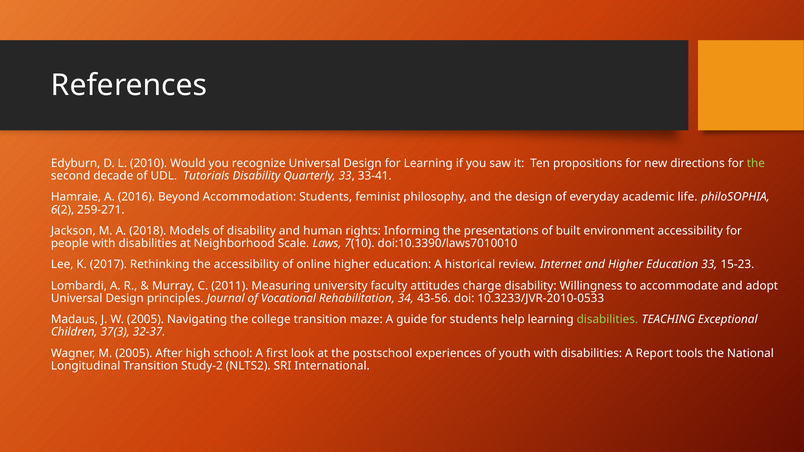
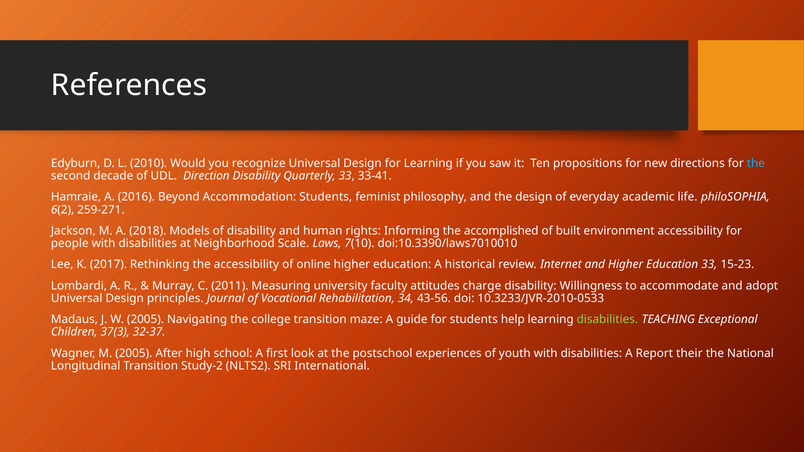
the colour: light green -> light blue (756, 163)
Tutorials: Tutorials -> Direction (206, 176)
presentations: presentations -> accomplished (501, 231)
tools: tools -> their (689, 353)
